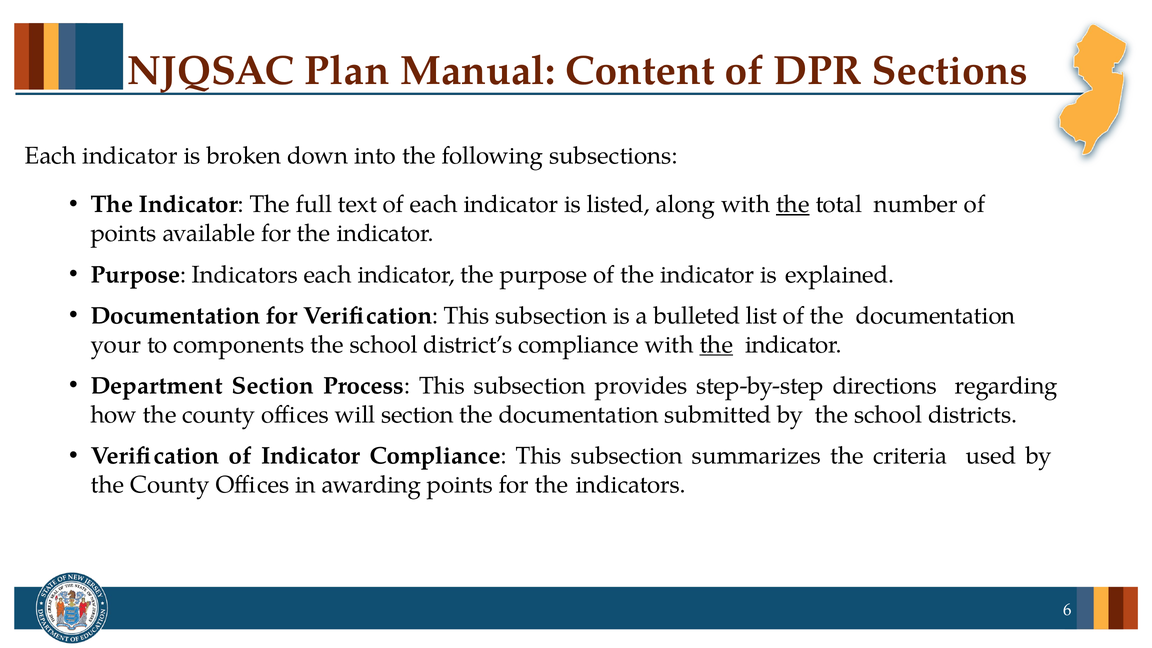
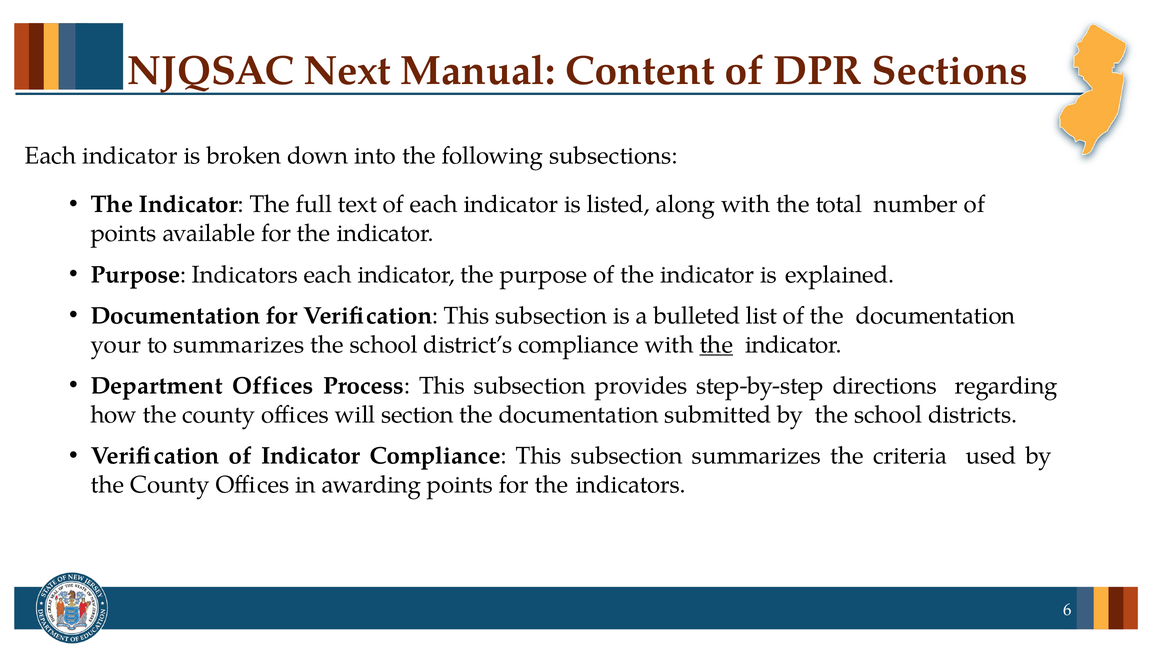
Plan: Plan -> Next (347, 71)
the underline: present -> none (793, 204)
to components: components -> summarizes (239, 345)
Department Section: Section -> Offices (273, 386)
